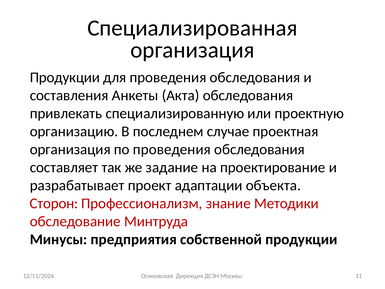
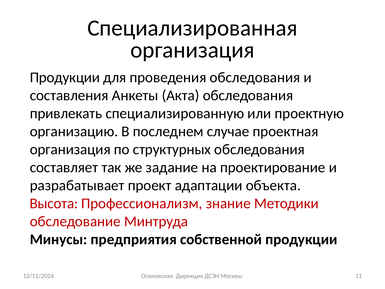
по проведения: проведения -> структурных (172, 149)
Сторон: Сторон -> Высота (54, 203)
